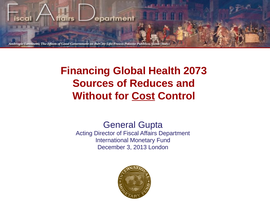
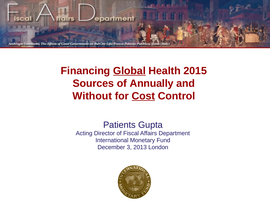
Global underline: none -> present (129, 71)
2073: 2073 -> 2015 (195, 71)
Reduces: Reduces -> Annually (152, 83)
General: General -> Patients (119, 125)
